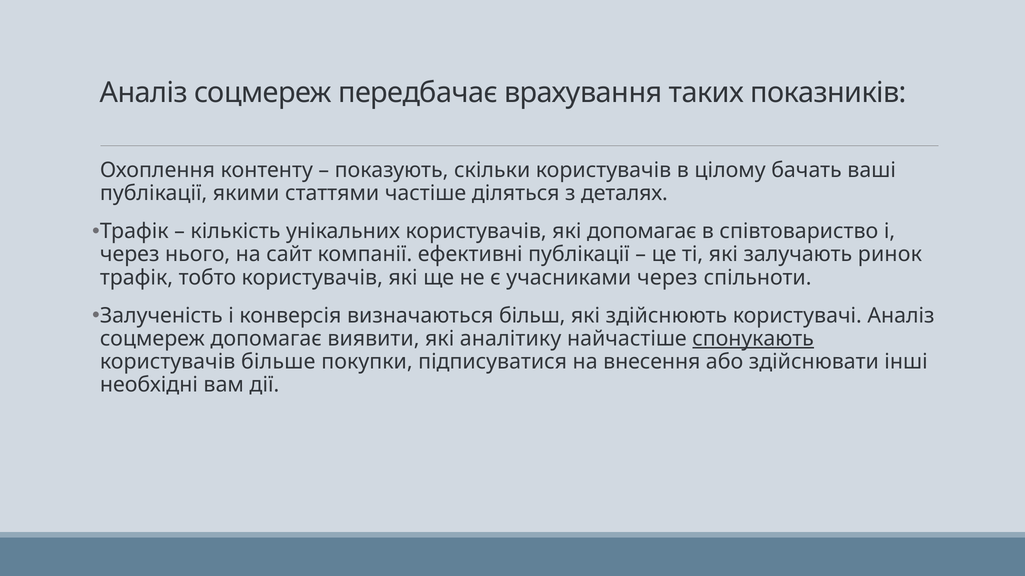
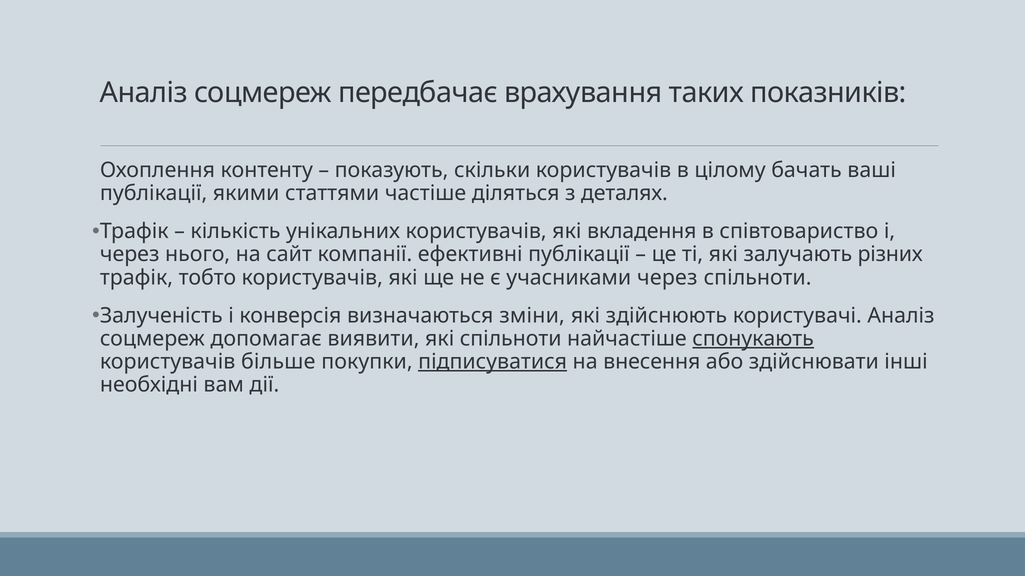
які допомагає: допомагає -> вкладення (642, 232)
ринок: ринок -> різних (890, 255)
більш: більш -> зміни (532, 316)
які аналітику: аналітику -> спільноти (511, 339)
підписуватися underline: none -> present (493, 362)
